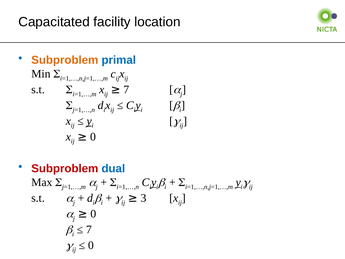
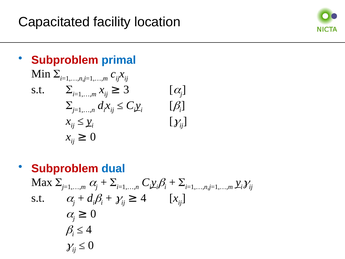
Subproblem colour: orange -> red (65, 60)
7: 7 -> 3 (126, 90)
3: 3 -> 4 (143, 198)
7: 7 -> 4 (89, 229)
